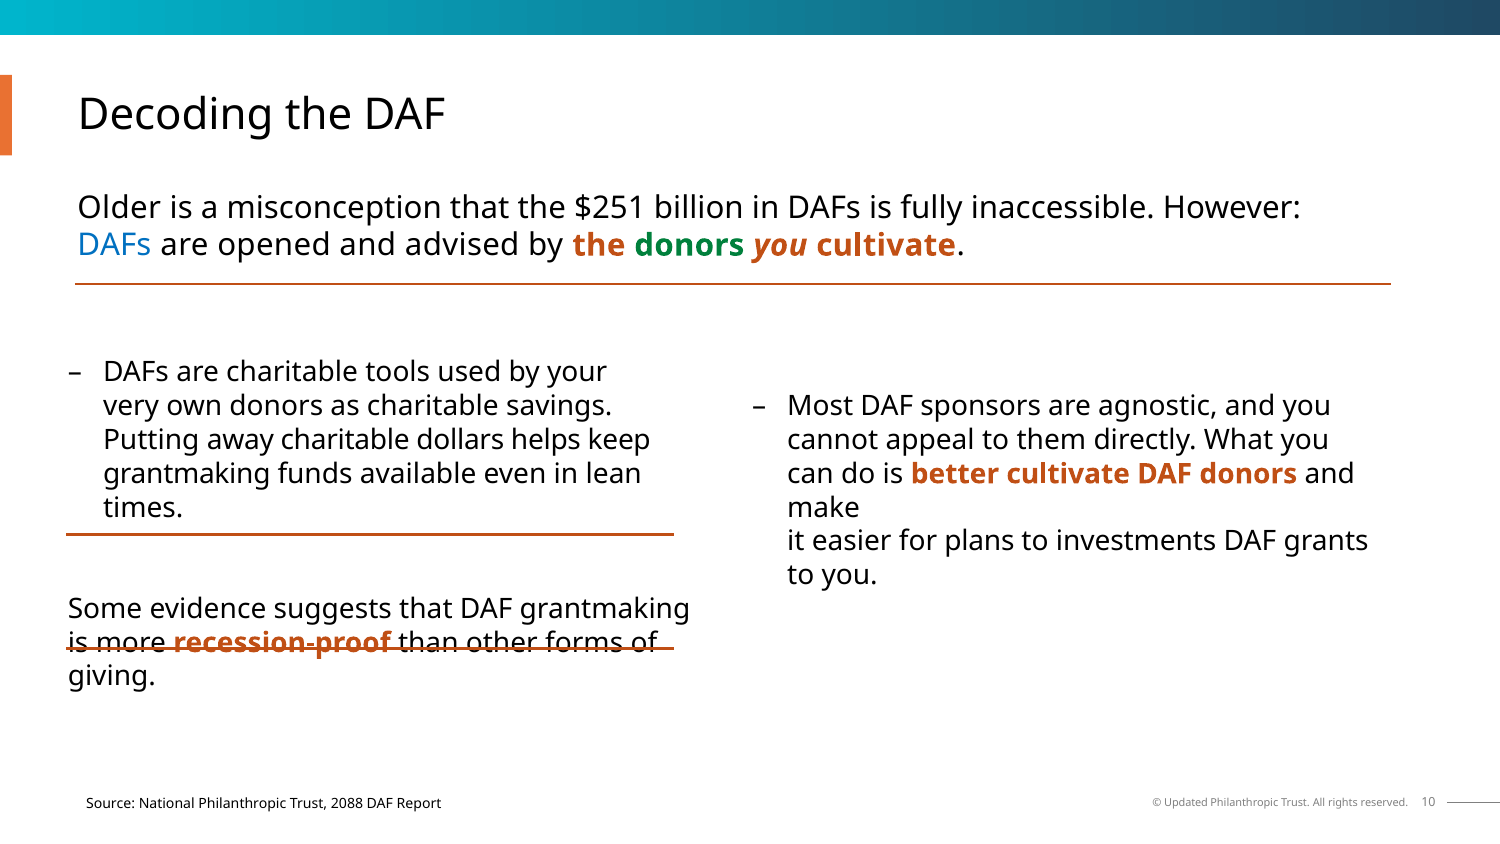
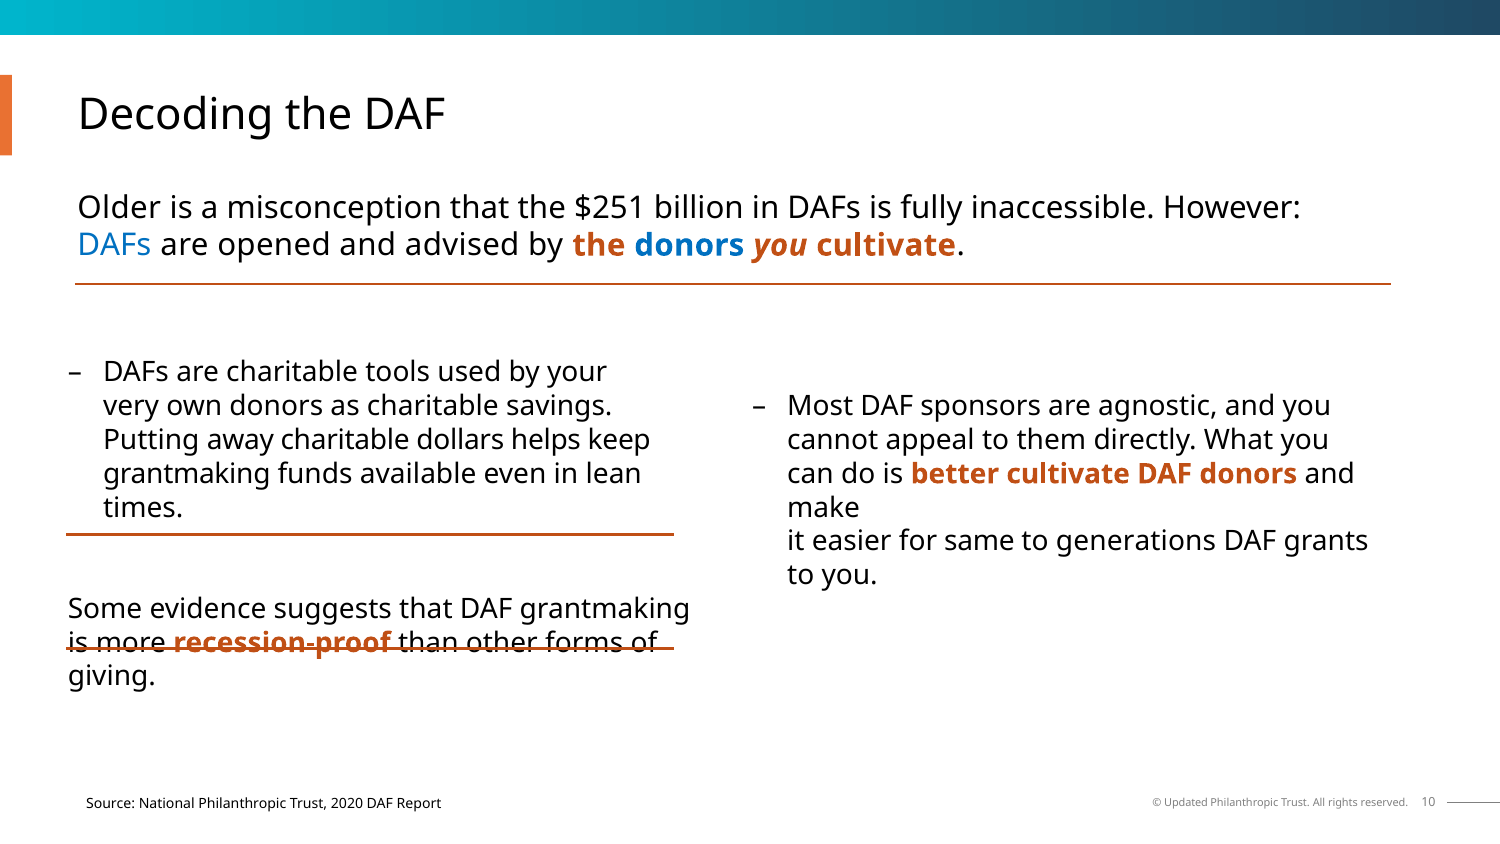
donors colour: green -> blue (689, 245)
plans: plans -> same (979, 541)
investments: investments -> generations (1136, 541)
2088: 2088 -> 2020 (347, 803)
